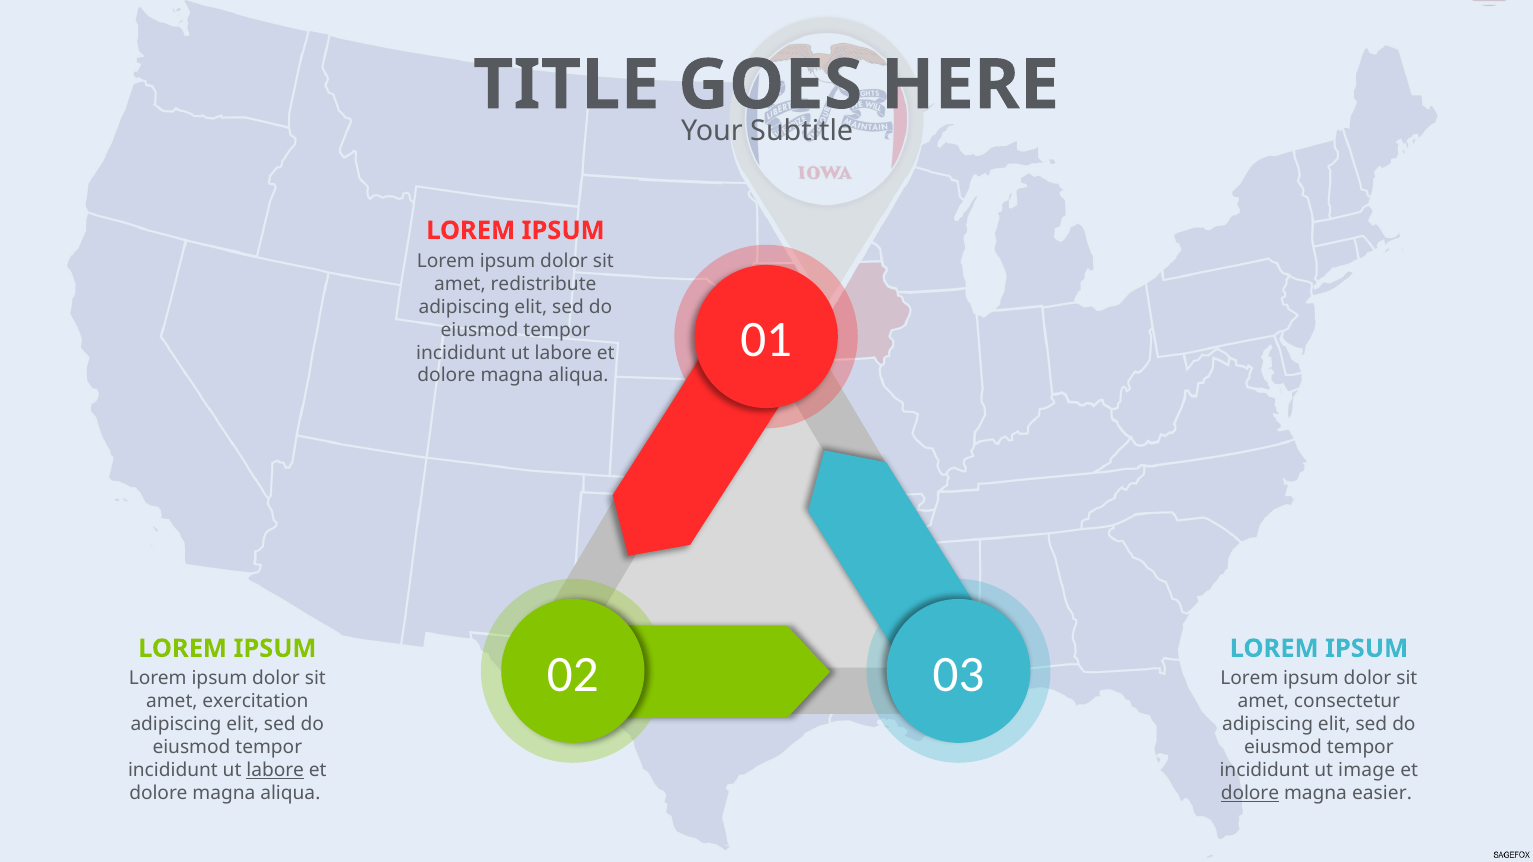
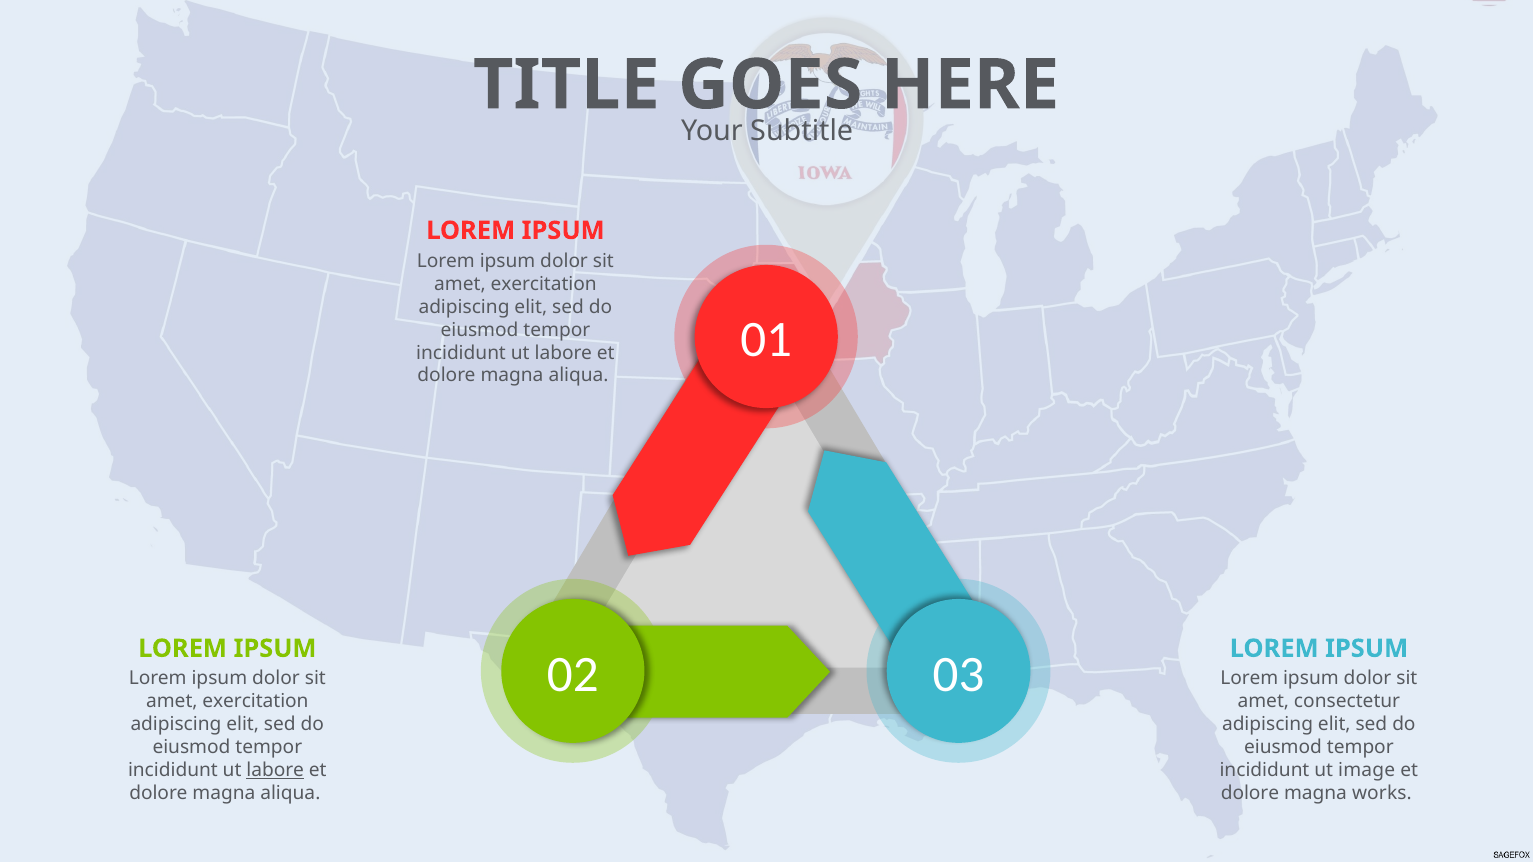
redistribute: redistribute -> exercitation (544, 284)
dolore underline: present -> none (1250, 794)
easier: easier -> works (1382, 794)
